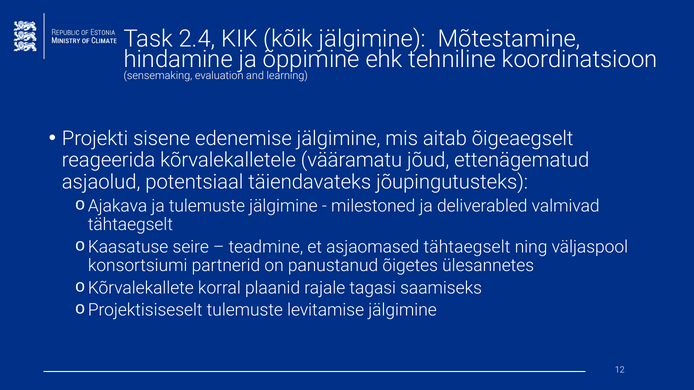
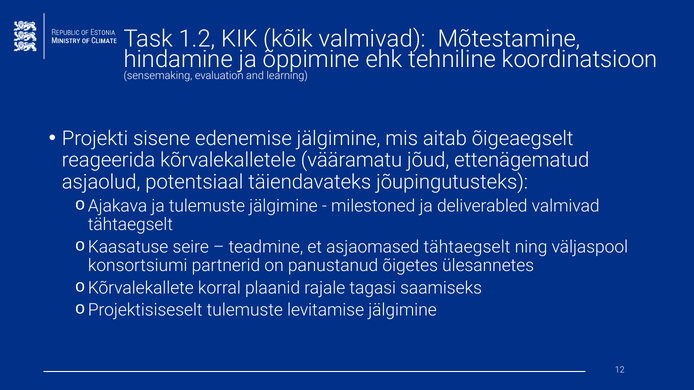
2.4: 2.4 -> 1.2 (197, 39)
kõik jälgimine: jälgimine -> valmivad (372, 39)
